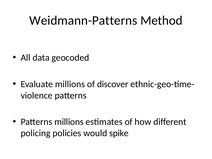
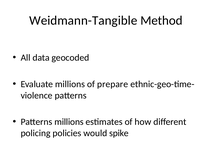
Weidmann-Patterns: Weidmann-Patterns -> Weidmann-Tangible (83, 21)
discover: discover -> prepare (113, 84)
